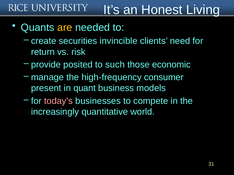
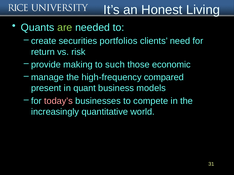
are colour: yellow -> light green (65, 28)
invincible: invincible -> portfolios (119, 41)
posited: posited -> making (78, 65)
consumer: consumer -> compared (164, 77)
